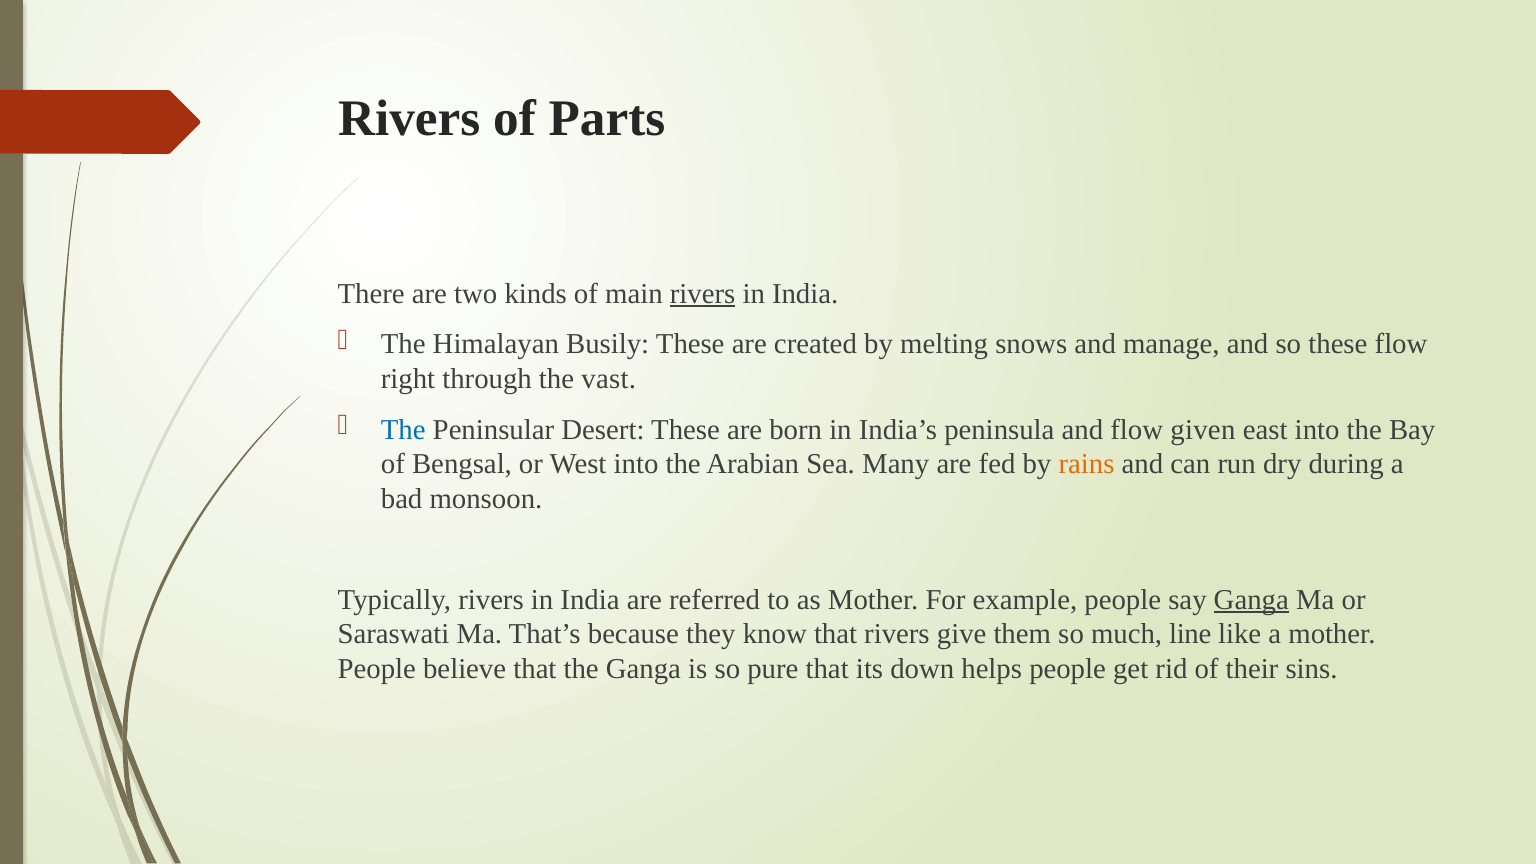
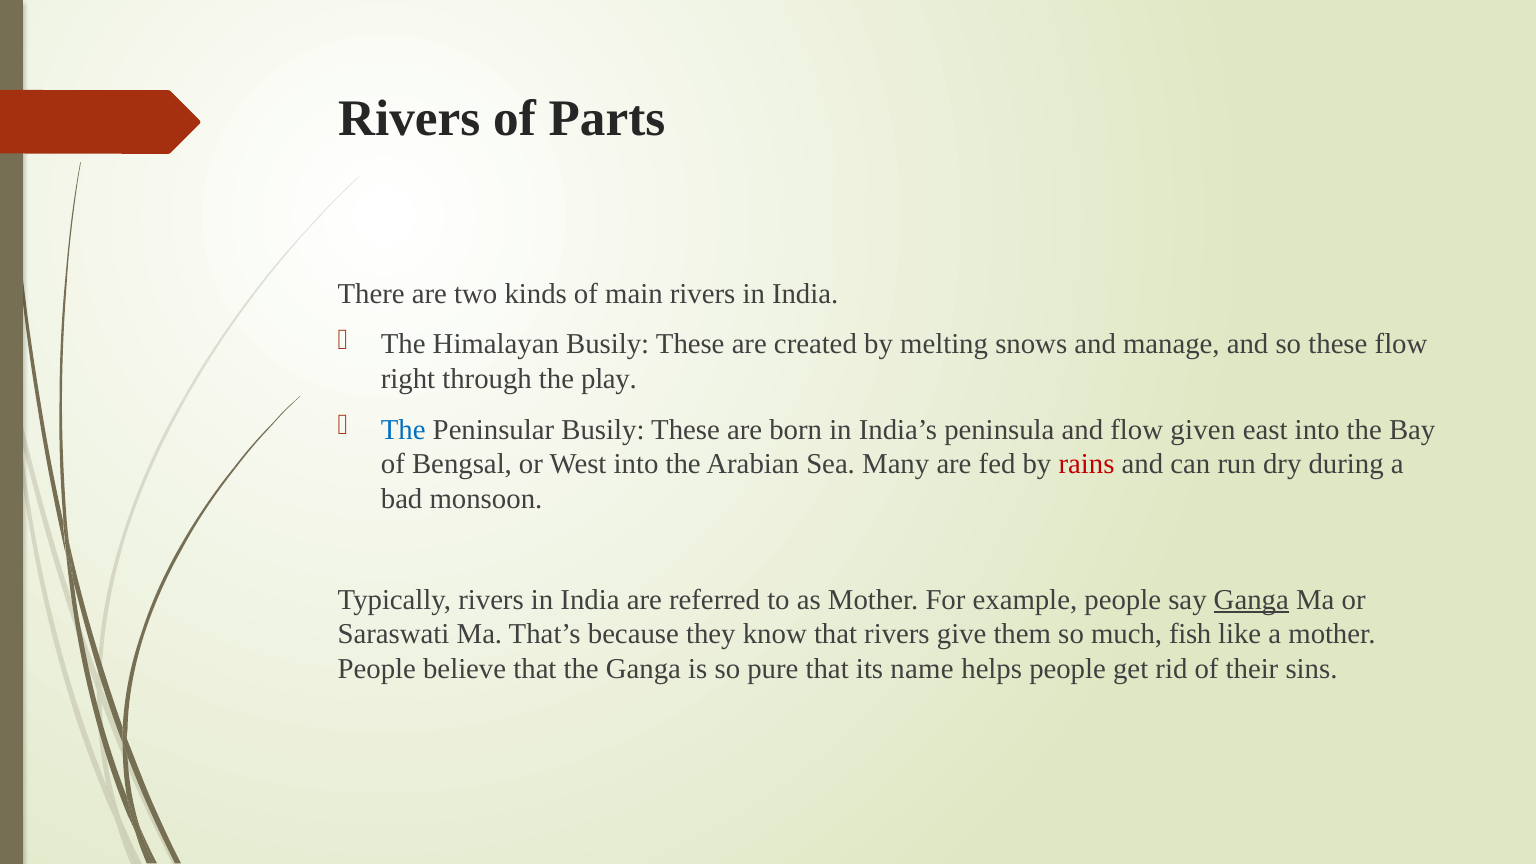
rivers underline: present -> none (703, 294)
vast: vast -> play (609, 379)
Peninsular Desert: Desert -> Busily (603, 430)
rains colour: orange -> red (1087, 464)
line: line -> fish (1190, 634)
down: down -> name (922, 669)
